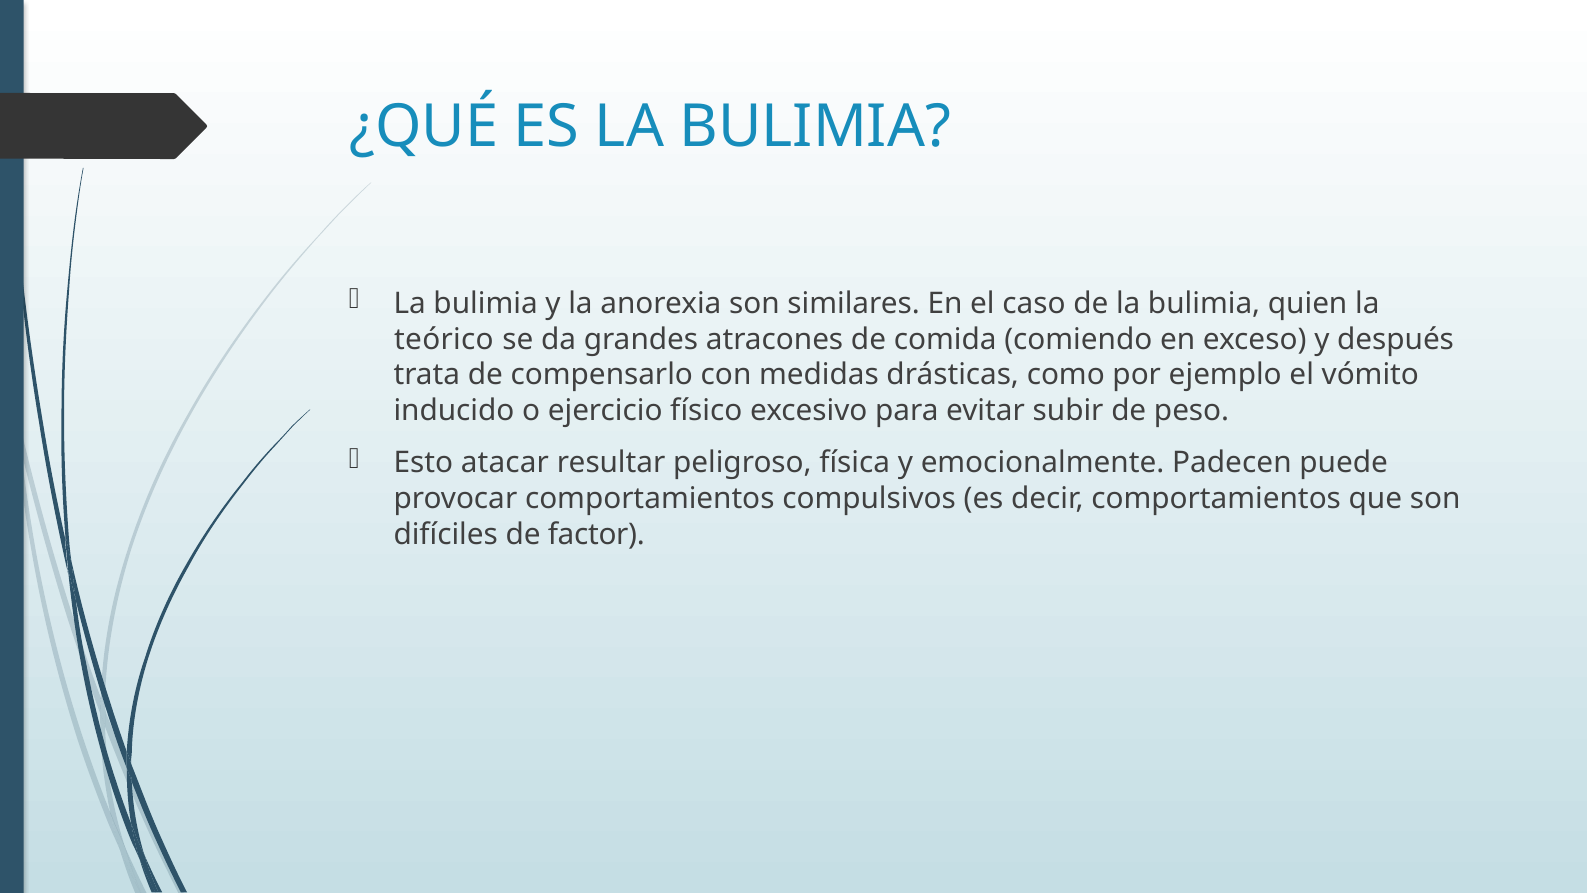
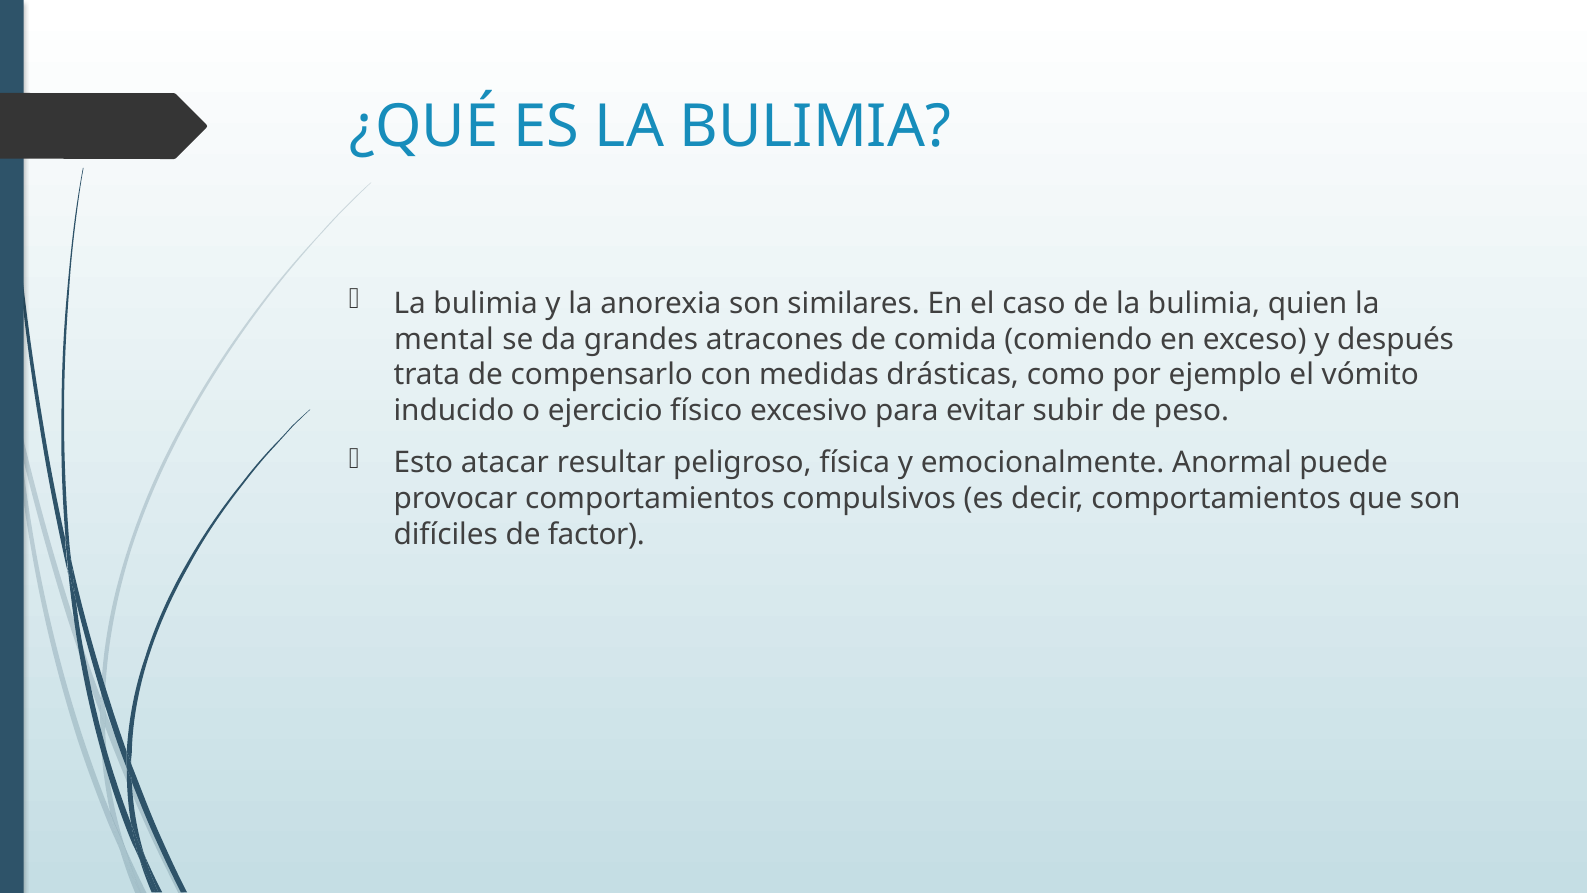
teórico: teórico -> mental (444, 339)
Padecen: Padecen -> Anormal (1232, 463)
